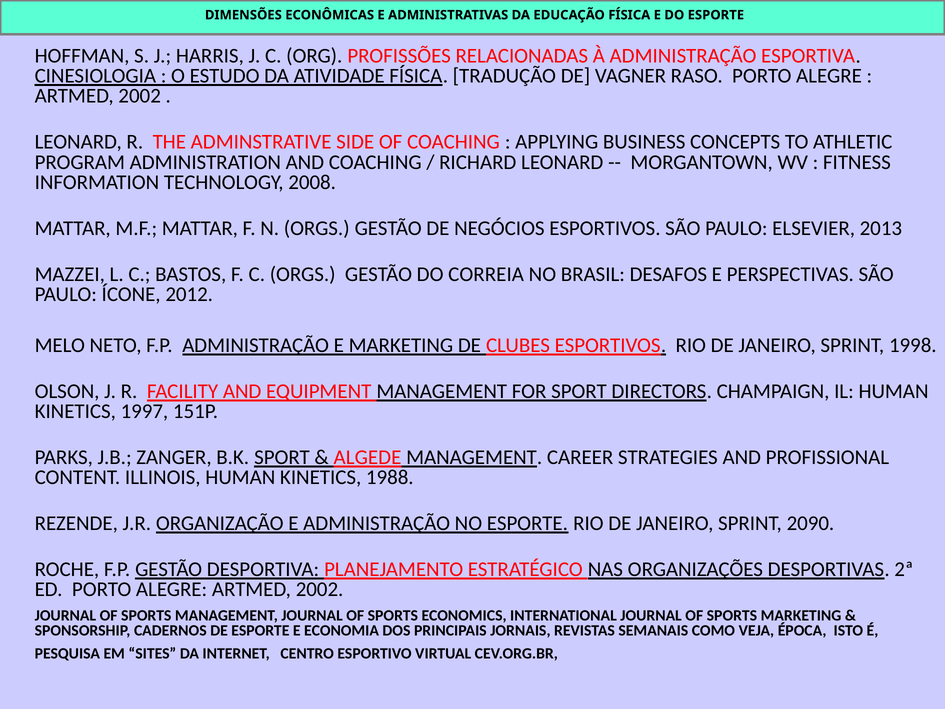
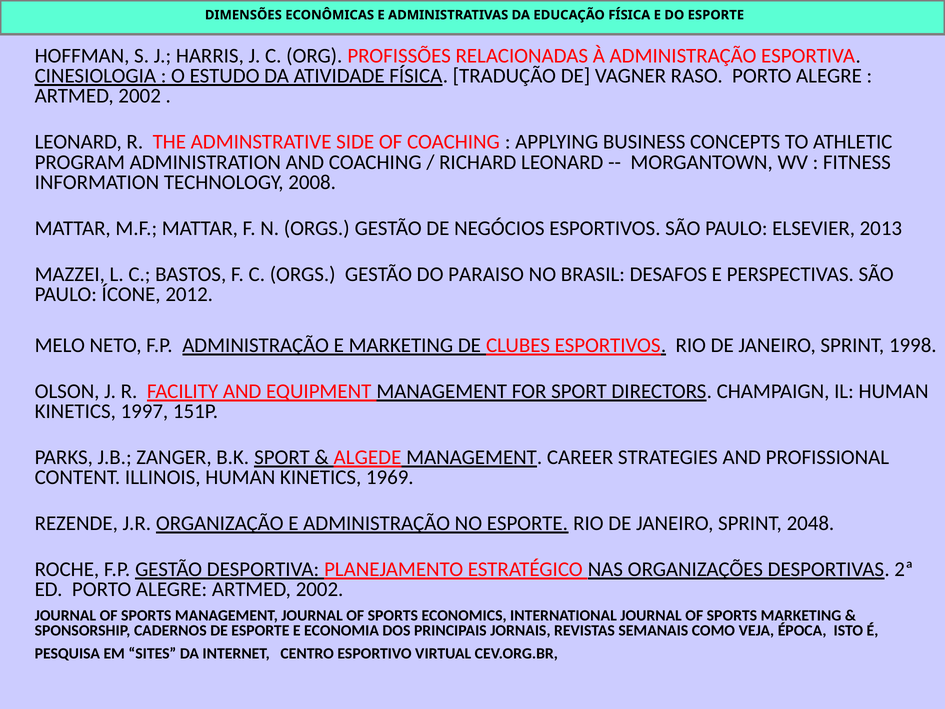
CORREIA: CORREIA -> PARAISO (486, 274)
1988: 1988 -> 1969 (390, 477)
2090: 2090 -> 2048 (810, 523)
